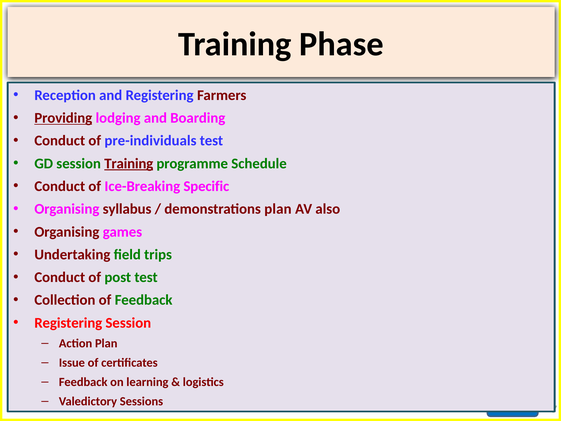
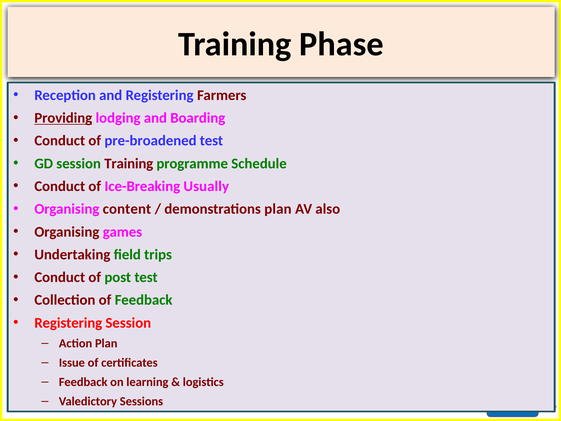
pre-individuals: pre-individuals -> pre-broadened (151, 141)
Training underline: present -> none (129, 163)
Specific: Specific -> Usually (206, 186)
Organising syllabus: syllabus -> content (127, 209)
